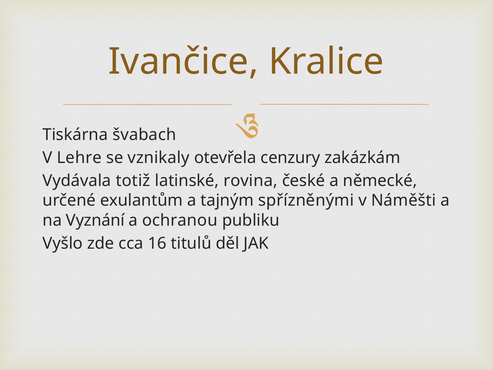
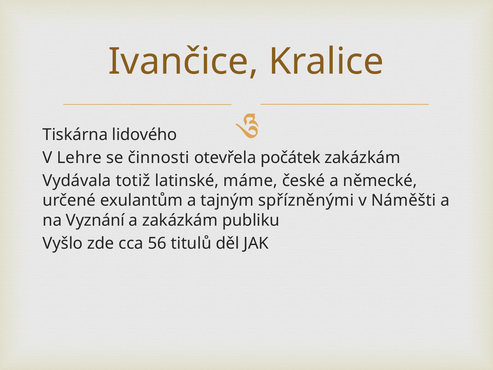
švabach: švabach -> lidového (145, 135)
vznikaly: vznikaly -> činnosti (159, 158)
cenzury: cenzury -> počátek (290, 158)
rovina: rovina -> máme (250, 181)
a ochranou: ochranou -> zakázkám (180, 220)
16: 16 -> 56 (157, 243)
